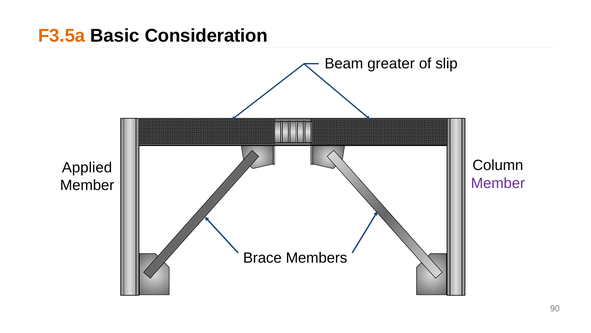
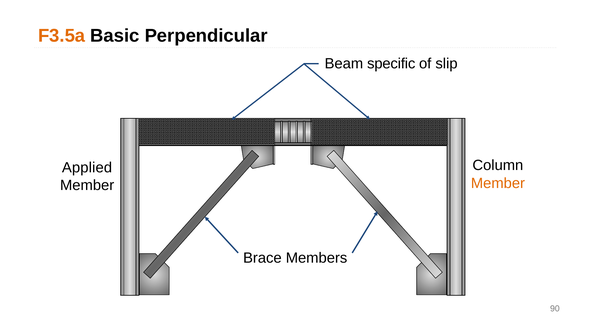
Consideration: Consideration -> Perpendicular (206, 36)
greater: greater -> specific (391, 63)
Member colour: purple -> orange (498, 183)
